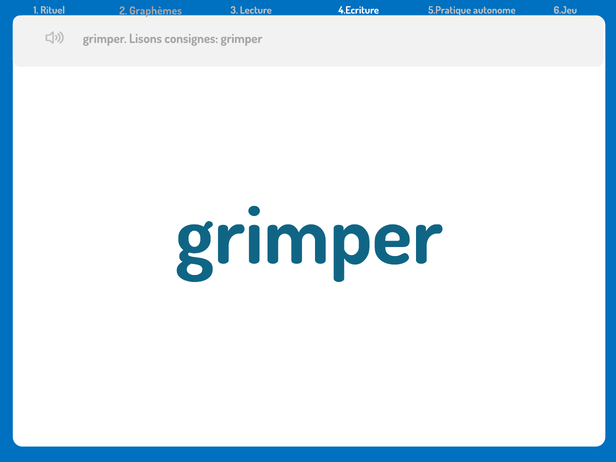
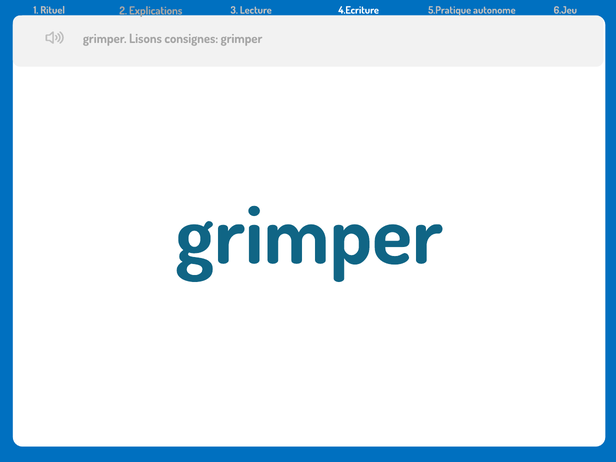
Graphèmes: Graphèmes -> Explications (156, 11)
